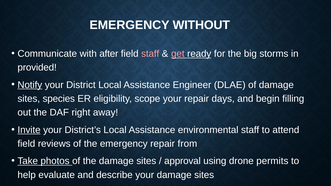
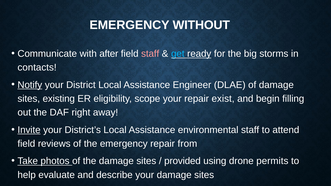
get colour: pink -> light blue (178, 54)
provided: provided -> contacts (37, 68)
species: species -> existing (59, 99)
days: days -> exist (223, 99)
approval: approval -> provided (182, 161)
